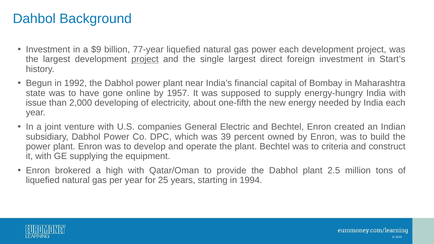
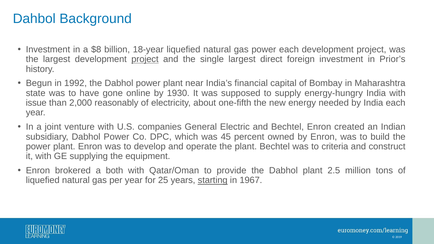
$9: $9 -> $8 (96, 50)
77-year: 77-year -> 18-year (148, 50)
Start’s: Start’s -> Prior’s (392, 59)
1957: 1957 -> 1930 (178, 93)
developing: developing -> reasonably (116, 103)
39: 39 -> 45 (226, 137)
high: high -> both (114, 171)
starting underline: none -> present (213, 180)
1994: 1994 -> 1967 (251, 180)
